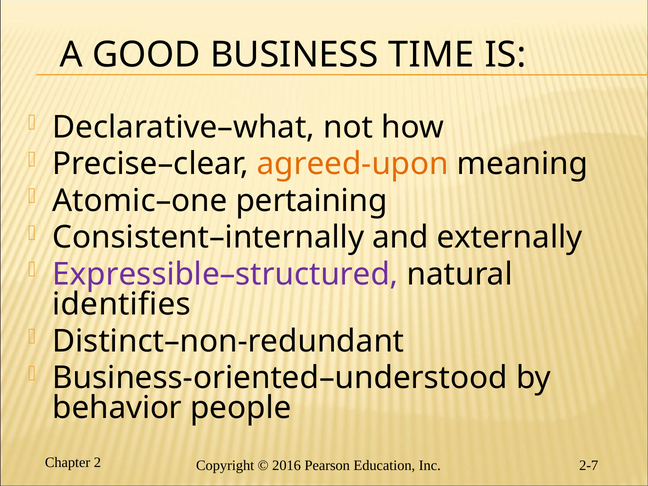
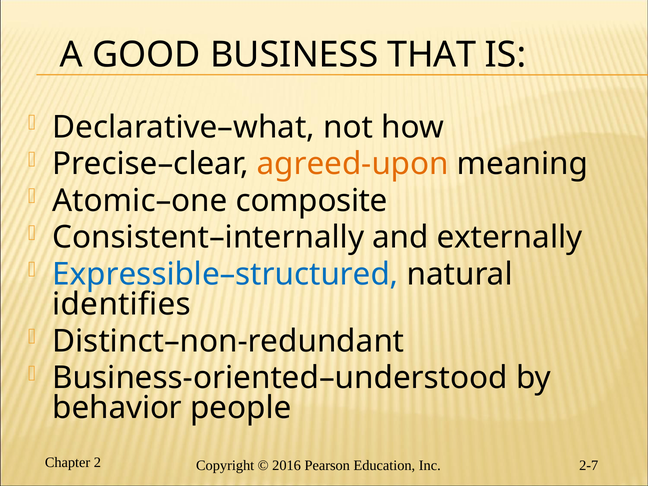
TIME: TIME -> THAT (432, 55)
pertaining: pertaining -> composite (312, 201)
Expressible–structured colour: purple -> blue (225, 274)
